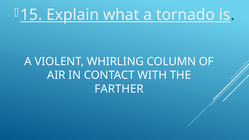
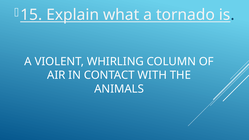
FARTHER: FARTHER -> ANIMALS (119, 89)
